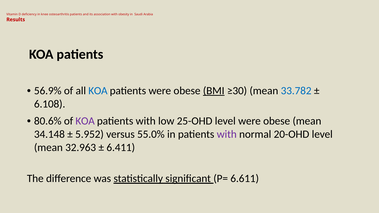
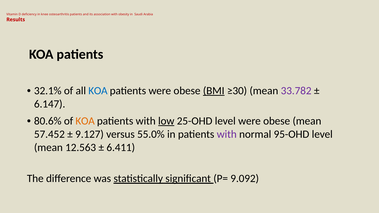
56.9%: 56.9% -> 32.1% (48, 91)
33.782 colour: blue -> purple (296, 91)
6.108: 6.108 -> 6.147 (50, 104)
KOA colour: purple -> orange (85, 121)
low underline: none -> present (166, 121)
34.148: 34.148 -> 57.452 (49, 134)
5.952: 5.952 -> 9.127 (90, 134)
20-OHD: 20-OHD -> 95-OHD (292, 134)
32.963: 32.963 -> 12.563 (81, 148)
6.611: 6.611 -> 9.092 (245, 179)
